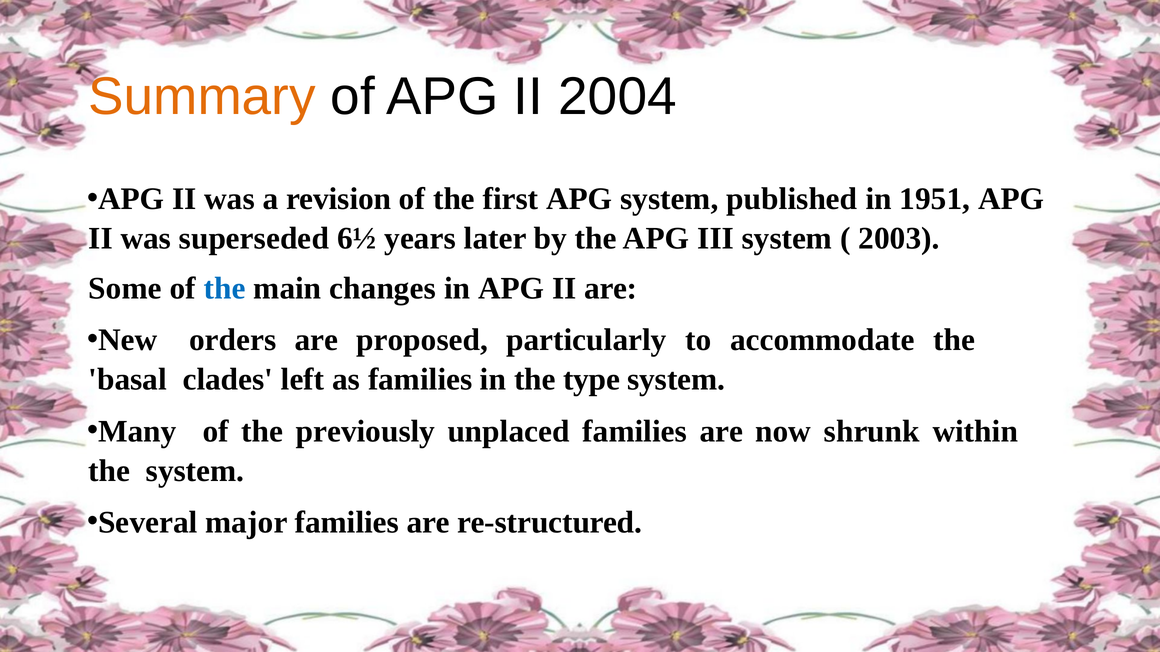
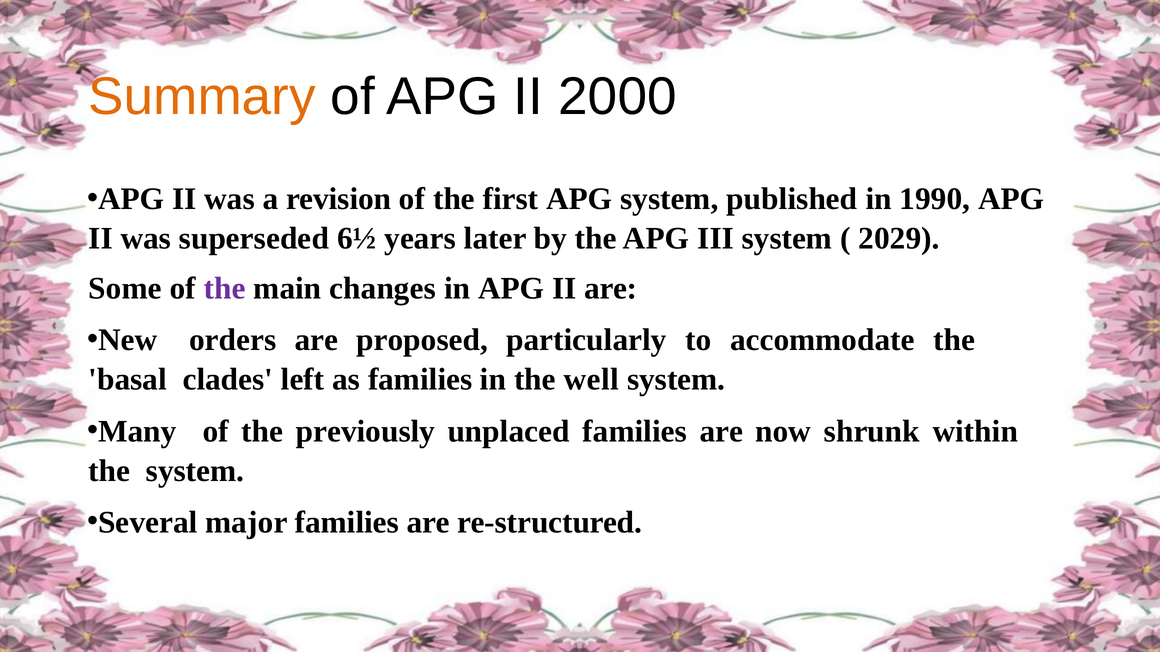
2004: 2004 -> 2000 (618, 97)
1951: 1951 -> 1990 (935, 199)
2003: 2003 -> 2029 (899, 239)
the colour: blue -> purple (225, 289)
type: type -> well (591, 380)
